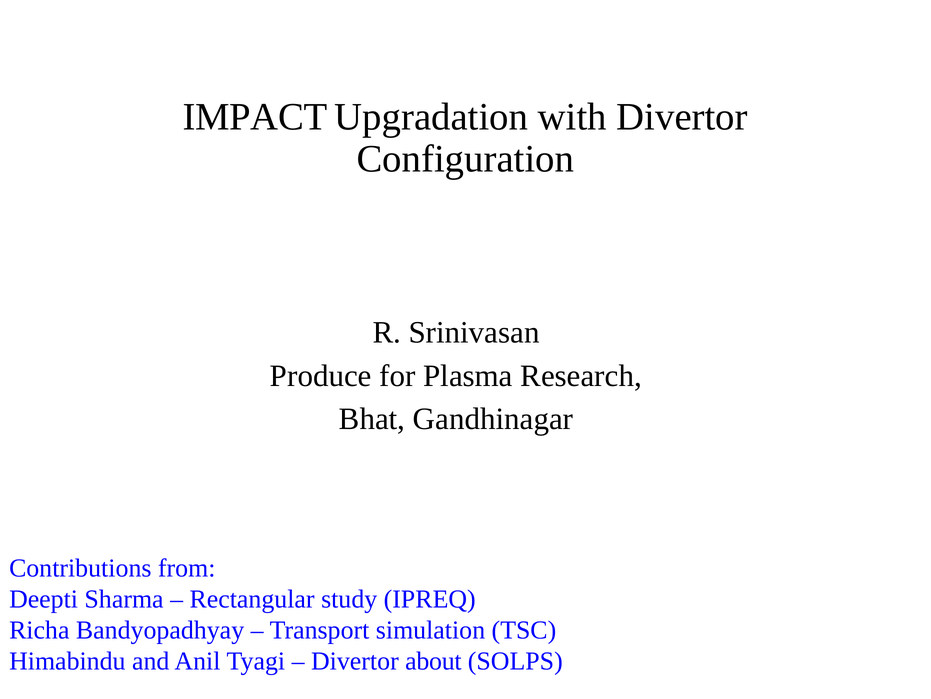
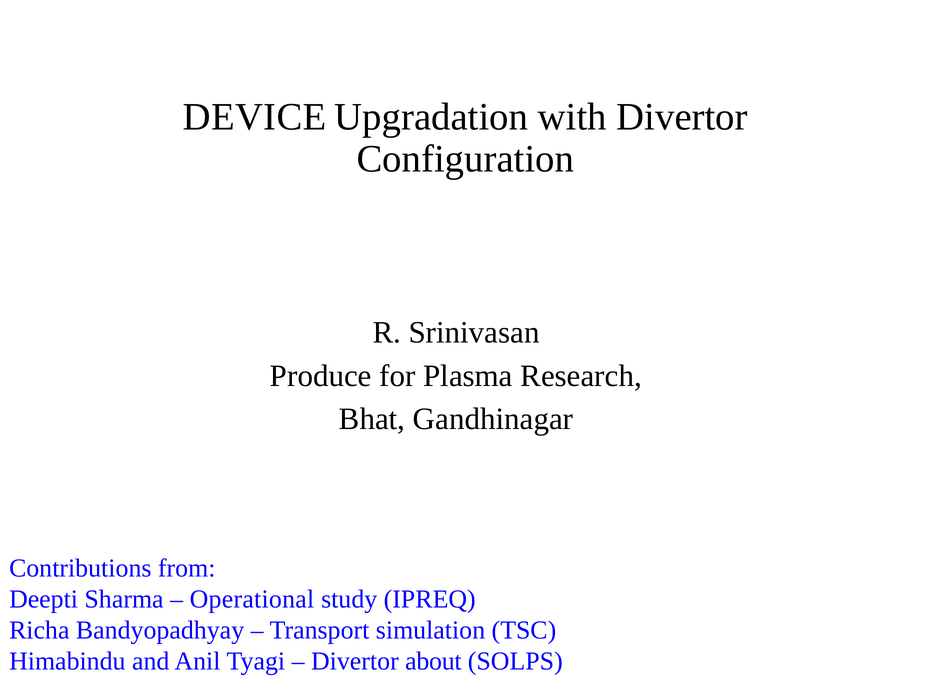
IMPACT: IMPACT -> DEVICE (255, 117)
Rectangular: Rectangular -> Operational (252, 598)
